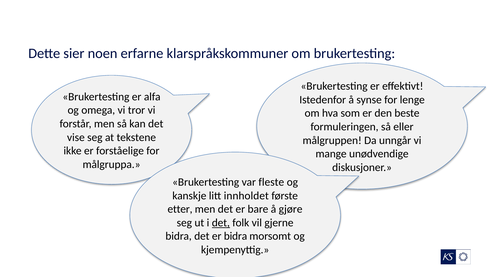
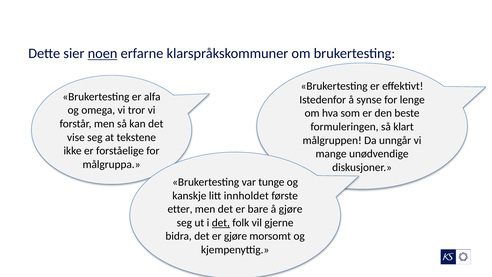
noen underline: none -> present (103, 53)
eller: eller -> klart (404, 127)
fleste: fleste -> tunge (271, 182)
er bidra: bidra -> gjøre (236, 236)
